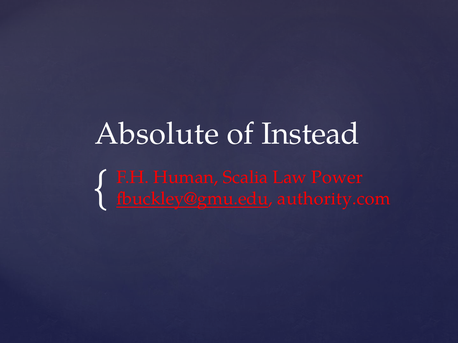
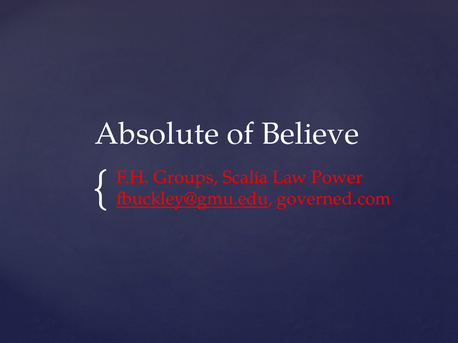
Instead: Instead -> Believe (310, 134)
Human: Human -> Groups (186, 177)
authority.com: authority.com -> governed.com (334, 199)
